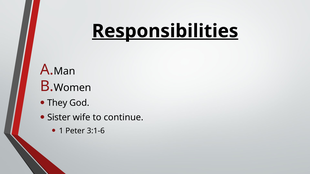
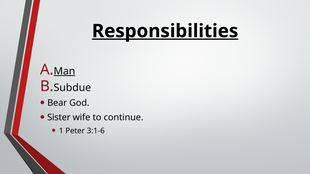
Man underline: none -> present (64, 71)
Women: Women -> Subdue (72, 88)
They: They -> Bear (57, 103)
